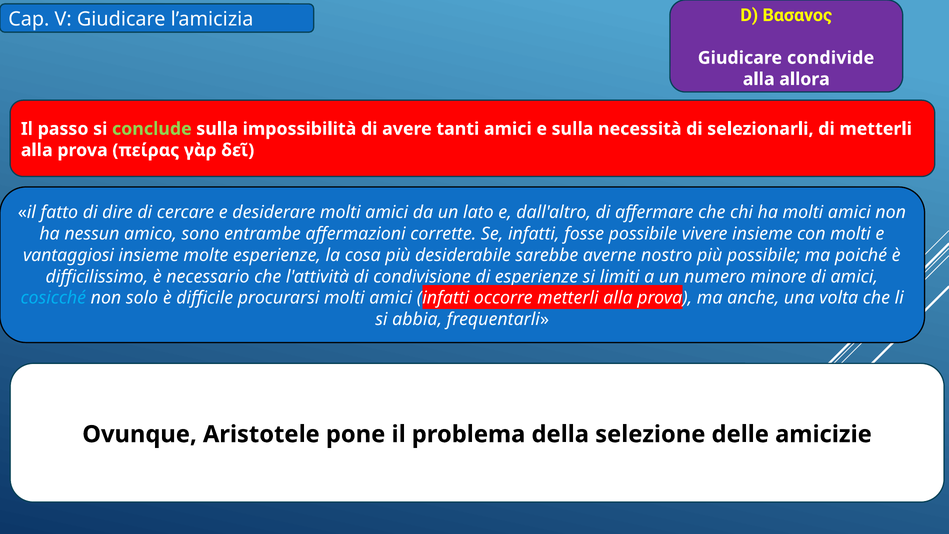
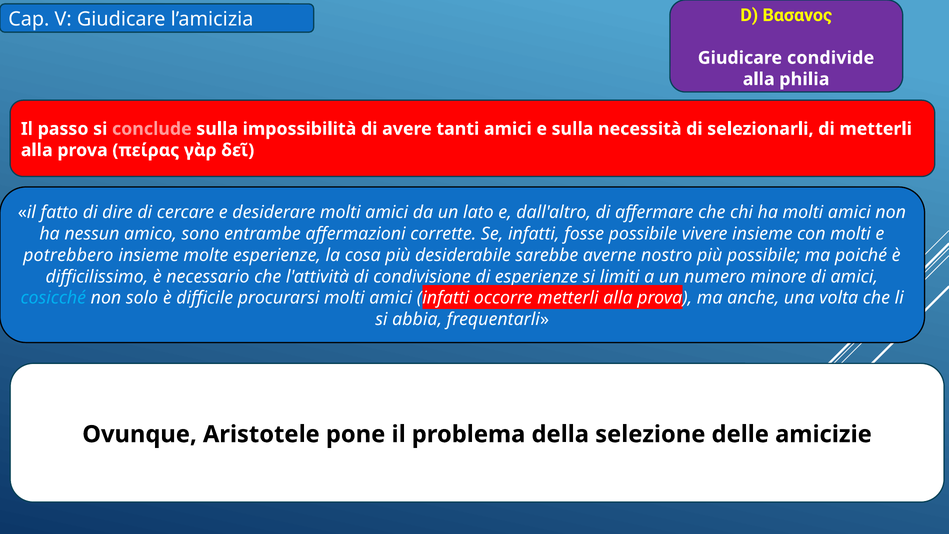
allora: allora -> philia (804, 79)
conclude colour: light green -> pink (152, 129)
vantaggiosi: vantaggiosi -> potrebbero (68, 255)
